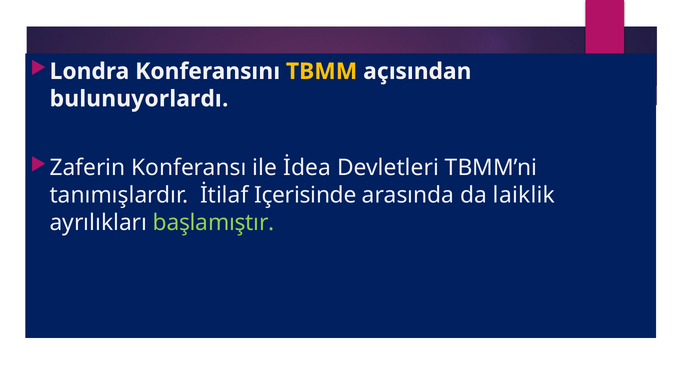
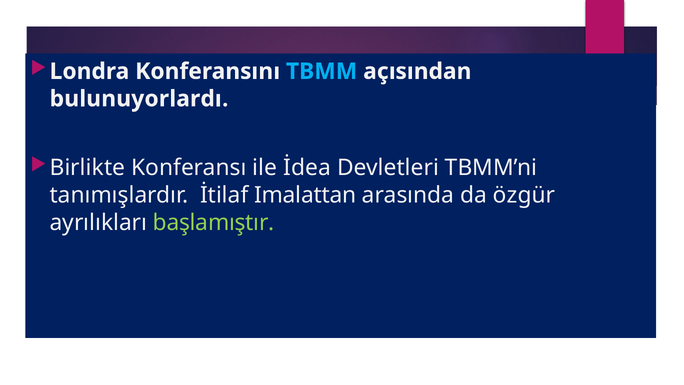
TBMM colour: yellow -> light blue (322, 71)
Zaferin: Zaferin -> Birlikte (87, 168)
Içerisinde: Içerisinde -> Imalattan (305, 195)
laiklik: laiklik -> özgür (524, 195)
